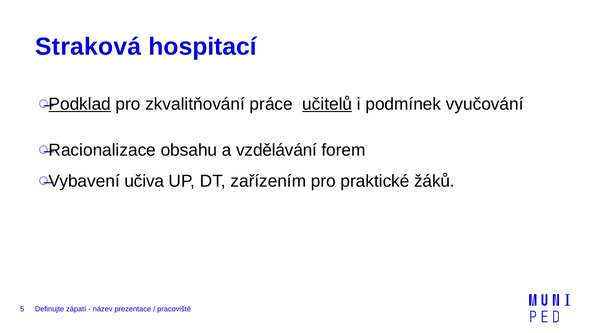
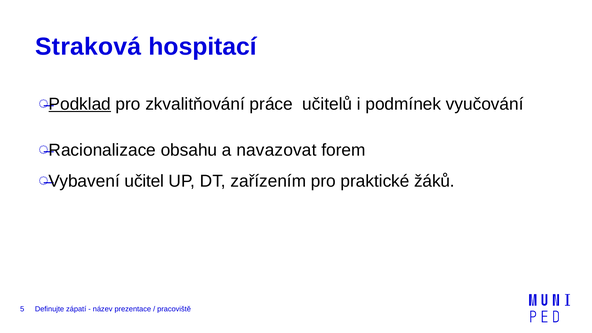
učitelů underline: present -> none (327, 104)
vzdělávání: vzdělávání -> navazovat (276, 150)
učiva: učiva -> učitel (144, 181)
